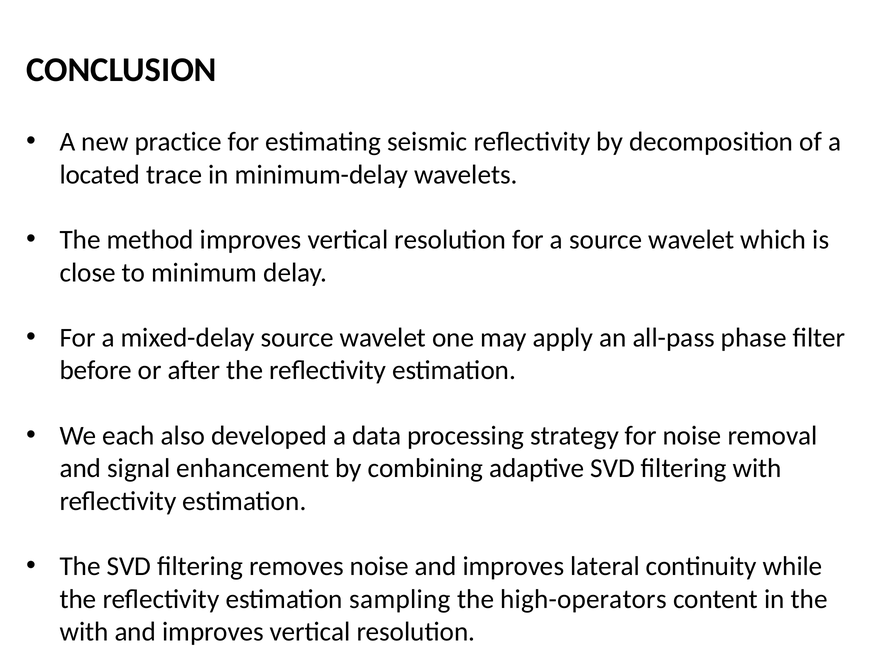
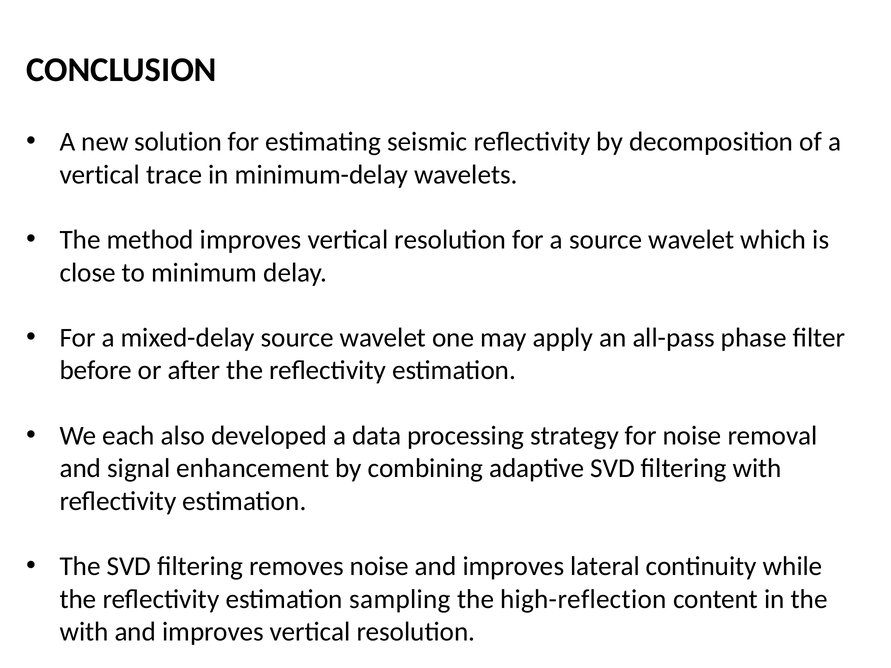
practice: practice -> solution (178, 142)
located: located -> vertical (100, 175)
high-operators: high-operators -> high-reflection (583, 599)
